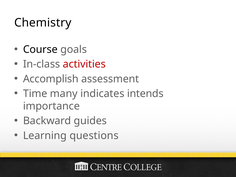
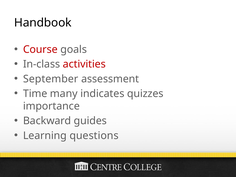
Chemistry: Chemistry -> Handbook (43, 23)
Course colour: black -> red (40, 50)
Accomplish: Accomplish -> September (51, 79)
intends: intends -> quizzes (145, 94)
